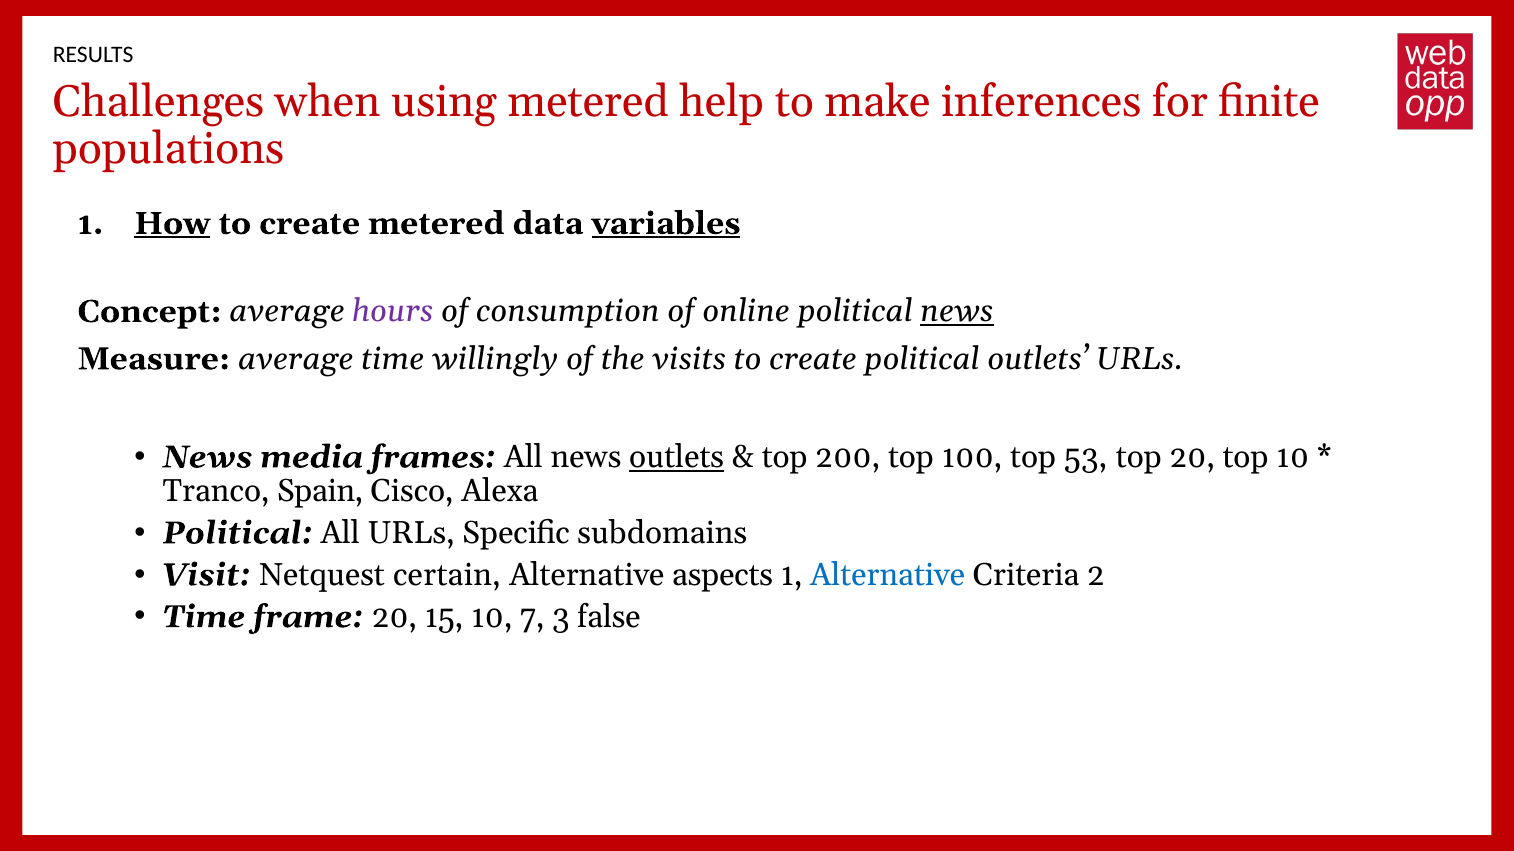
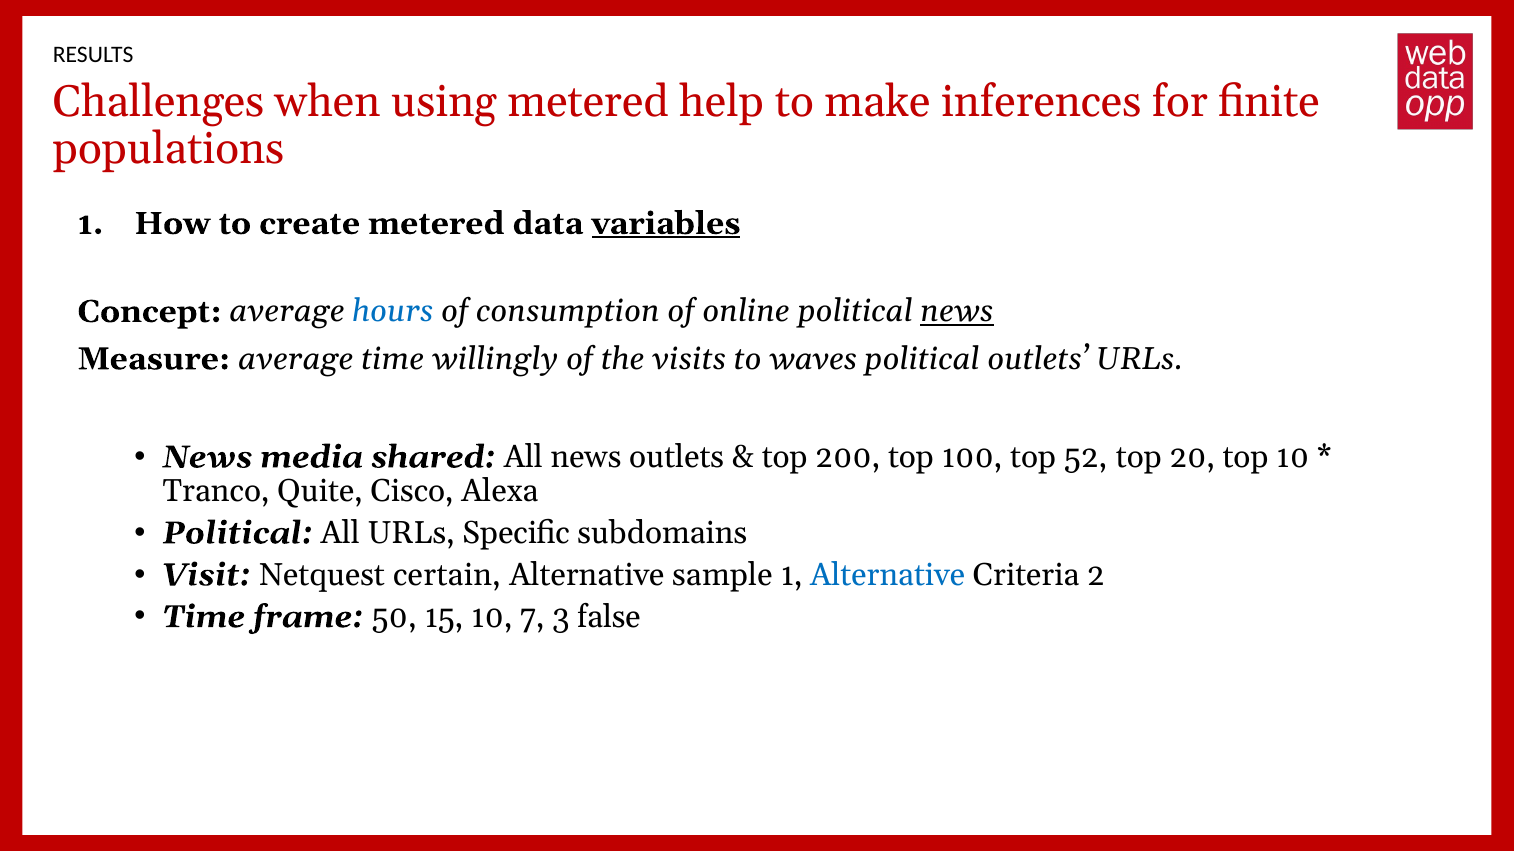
How underline: present -> none (172, 224)
hours colour: purple -> blue (393, 312)
visits to create: create -> waves (813, 359)
frames: frames -> shared (433, 457)
outlets underline: present -> none (677, 457)
53: 53 -> 52 (1086, 457)
Spain: Spain -> Quite (320, 491)
aspects: aspects -> sample (722, 575)
frame 20: 20 -> 50 (394, 617)
